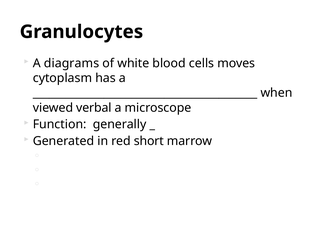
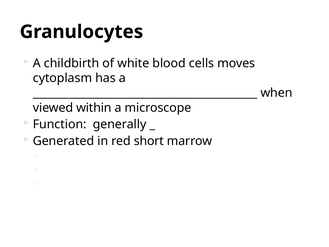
diagrams: diagrams -> childbirth (72, 63)
verbal: verbal -> within (94, 108)
